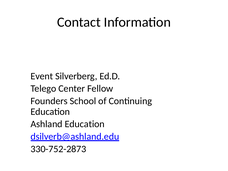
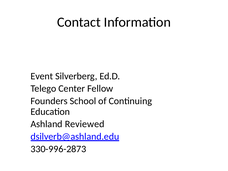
Ashland Education: Education -> Reviewed (85, 124)
330-752-2873: 330-752-2873 -> 330-996-2873 (58, 149)
